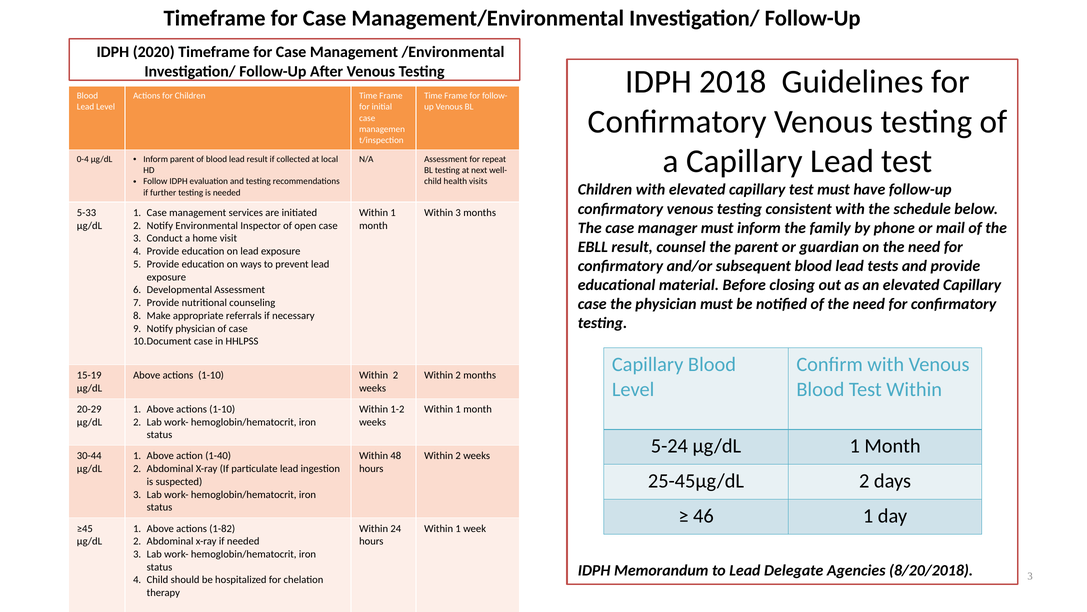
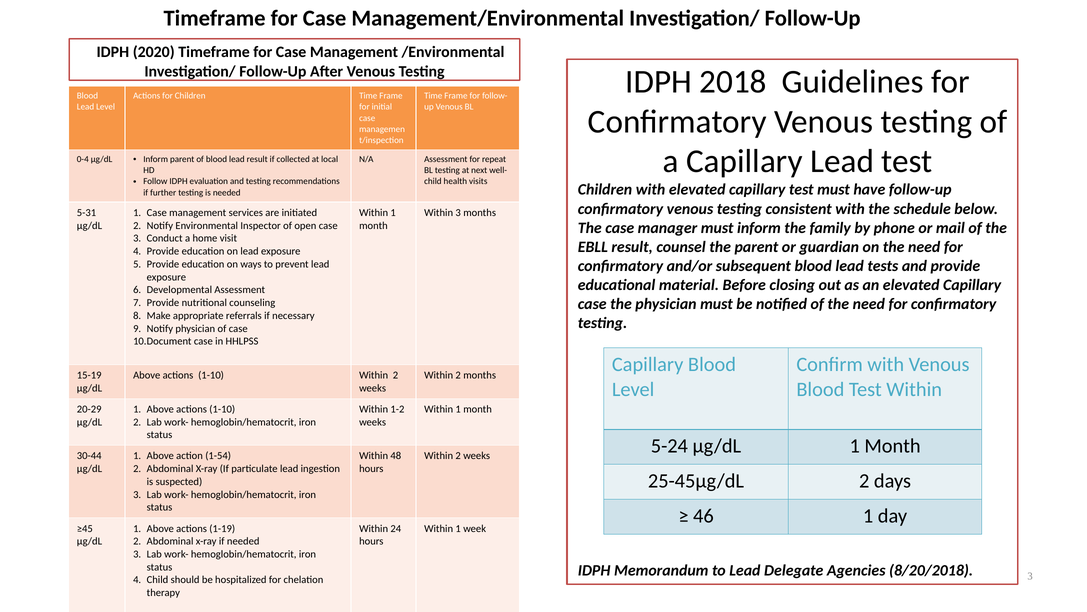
5-33: 5-33 -> 5-31 (86, 212)
1-40: 1-40 -> 1-54 (218, 456)
1-82: 1-82 -> 1-19 (222, 528)
